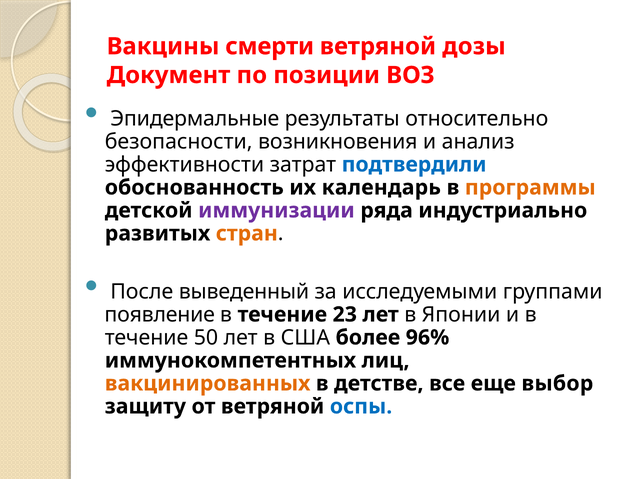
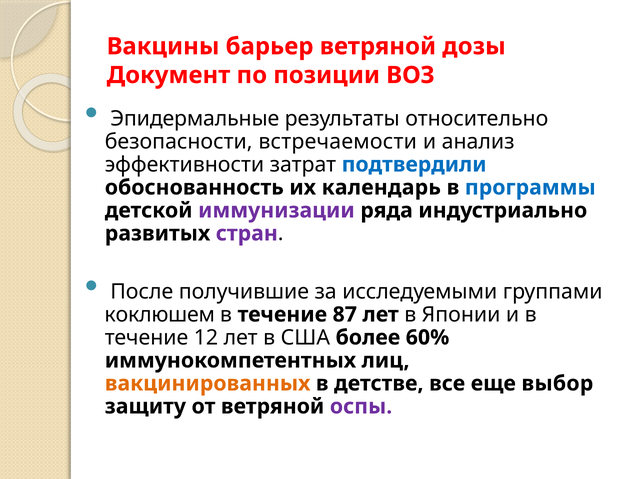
смерти: смерти -> барьер (270, 46)
возникновения: возникновения -> встречаемости (338, 142)
программы colour: orange -> blue (530, 188)
стран colour: orange -> purple (247, 234)
выведенный: выведенный -> получившие (244, 292)
появление: появление -> коклюшем (160, 315)
23: 23 -> 87 (345, 315)
50: 50 -> 12 (206, 338)
96%: 96% -> 60% (428, 338)
оспы colour: blue -> purple (361, 407)
